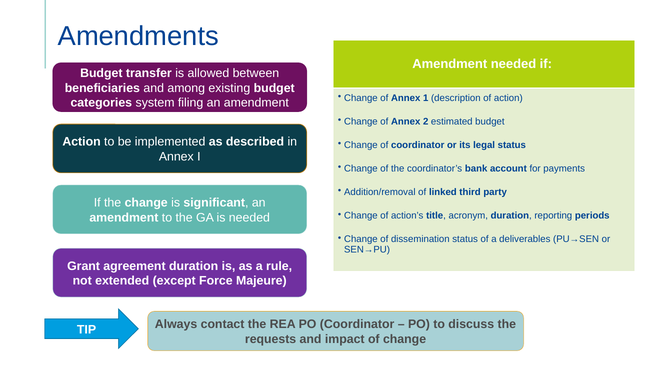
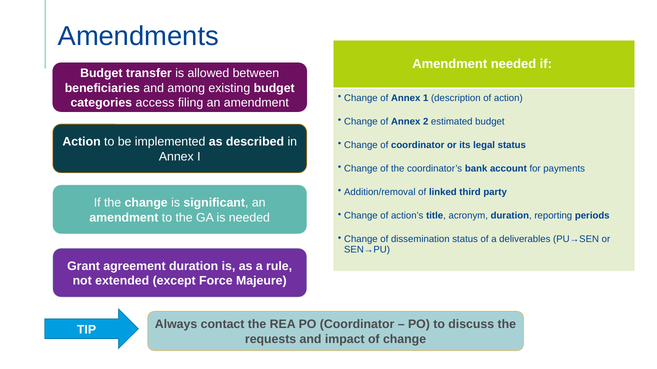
system: system -> access (155, 103)
